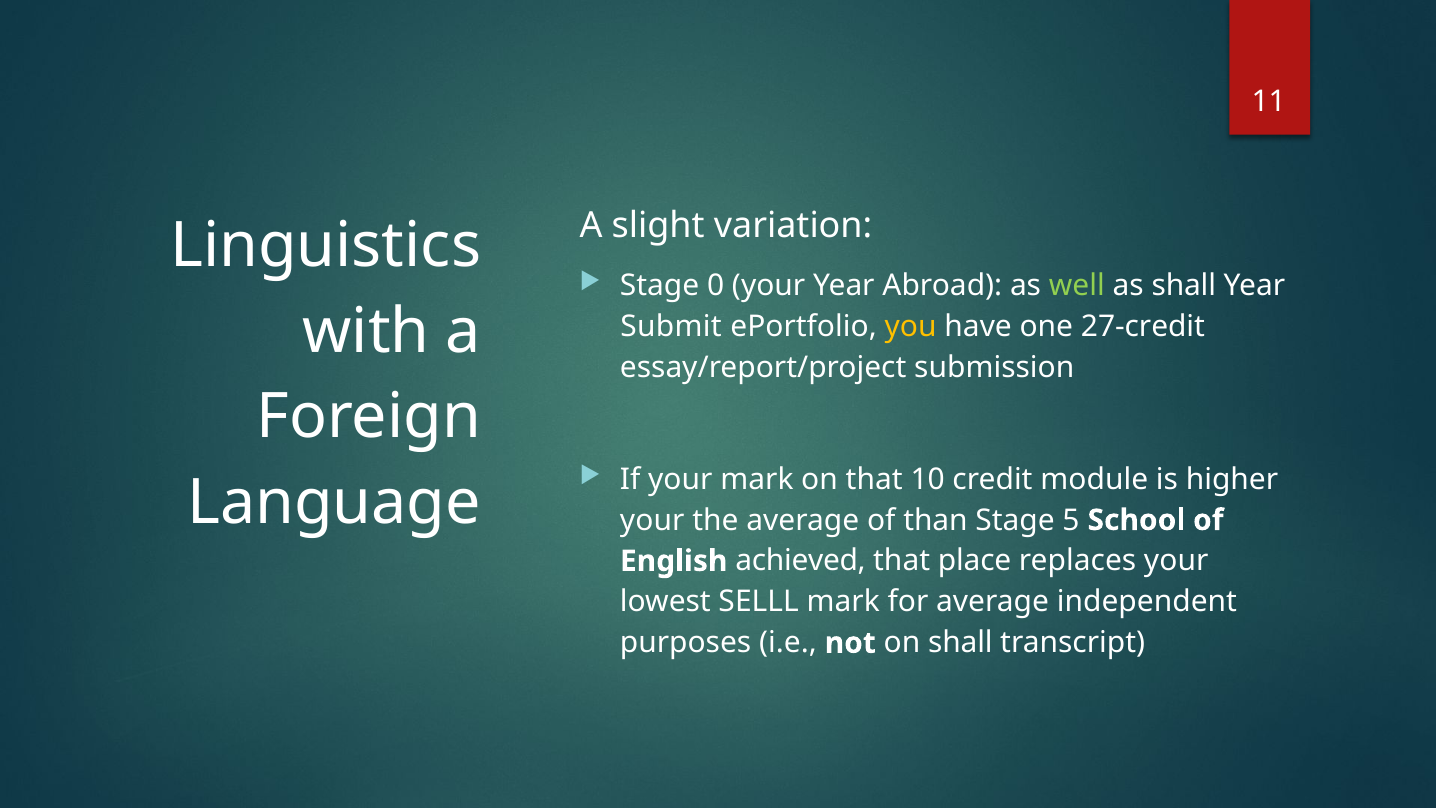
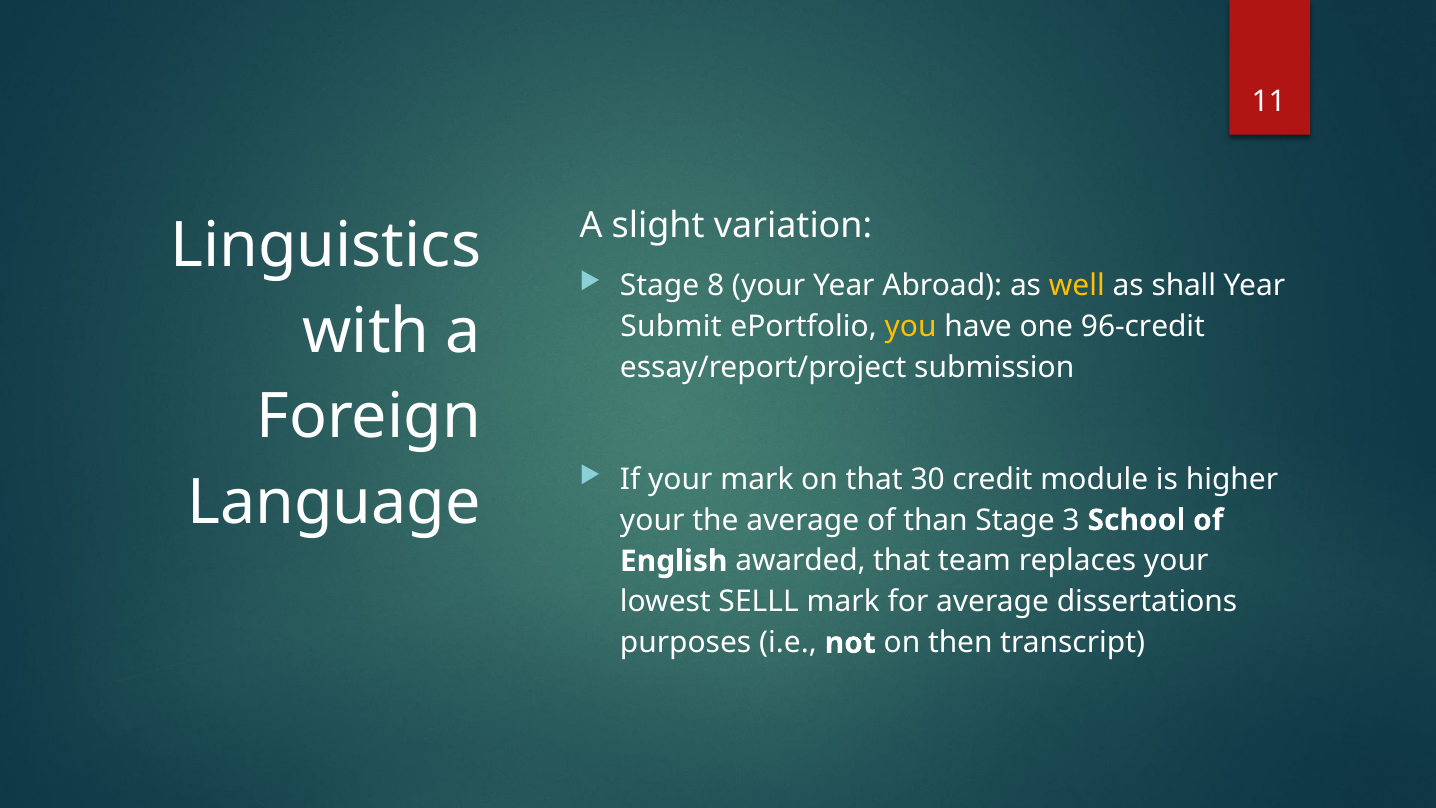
0: 0 -> 8 (716, 285)
well colour: light green -> yellow (1077, 285)
27-credit: 27-credit -> 96-credit (1143, 326)
10: 10 -> 30 (928, 479)
5: 5 -> 3 (1071, 520)
achieved: achieved -> awarded (800, 561)
place: place -> team (974, 561)
independent: independent -> dissertations (1147, 602)
on shall: shall -> then (960, 643)
